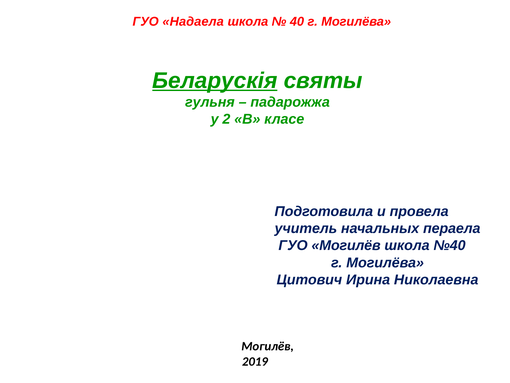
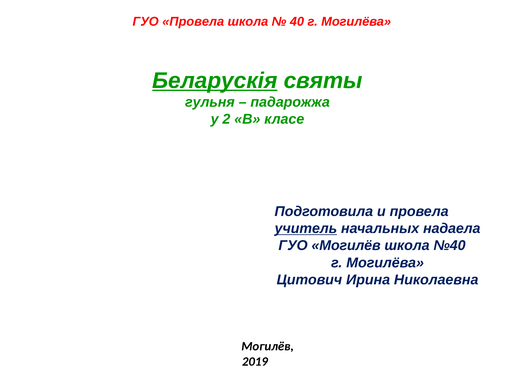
ГУО Надаела: Надаела -> Провела (193, 22)
учитель underline: none -> present (306, 228)
пераела: пераела -> надаела (452, 228)
